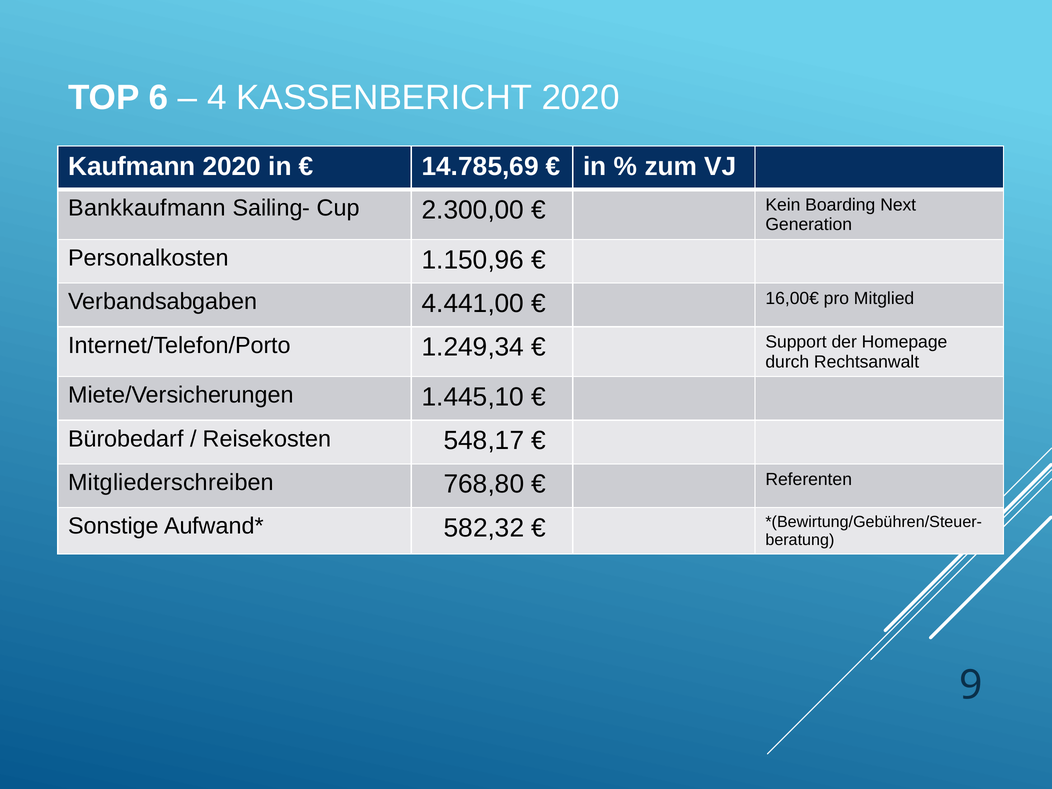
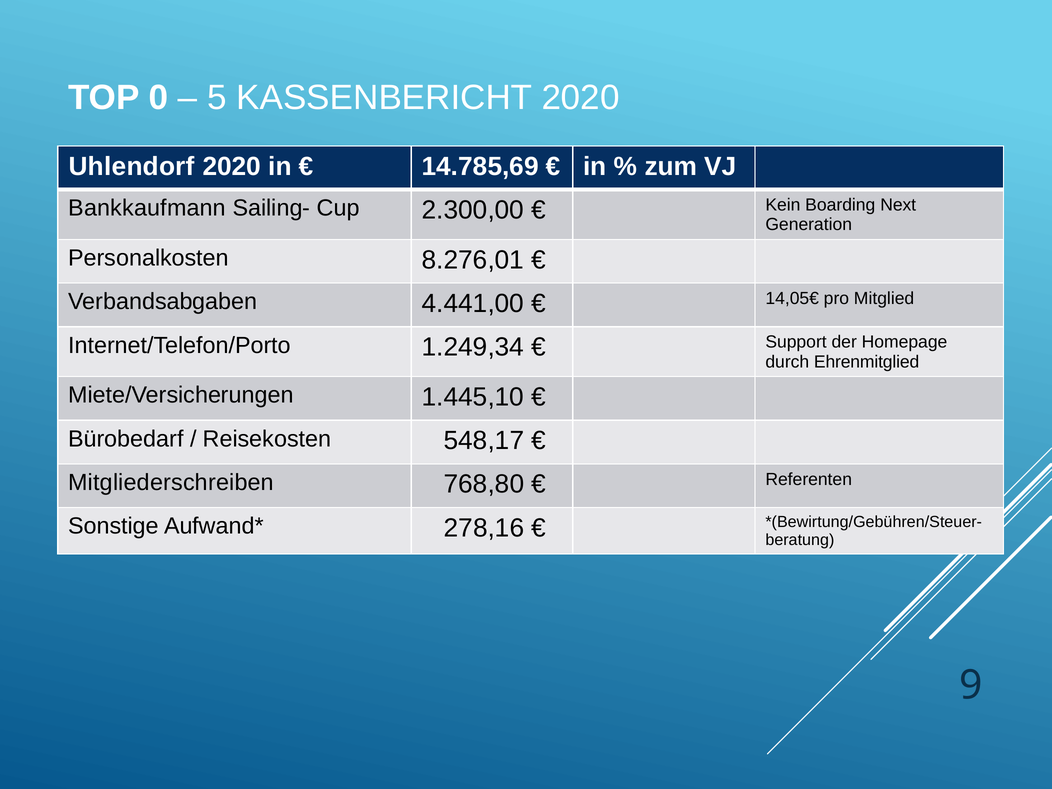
6: 6 -> 0 (158, 98)
4: 4 -> 5 (217, 98)
Kaufmann: Kaufmann -> Uhlendorf (132, 166)
1.150,96: 1.150,96 -> 8.276,01 (473, 260)
16,00€: 16,00€ -> 14,05€ (792, 299)
Rechtsanwalt: Rechtsanwalt -> Ehrenmitglied (867, 362)
582,32: 582,32 -> 278,16 (484, 528)
